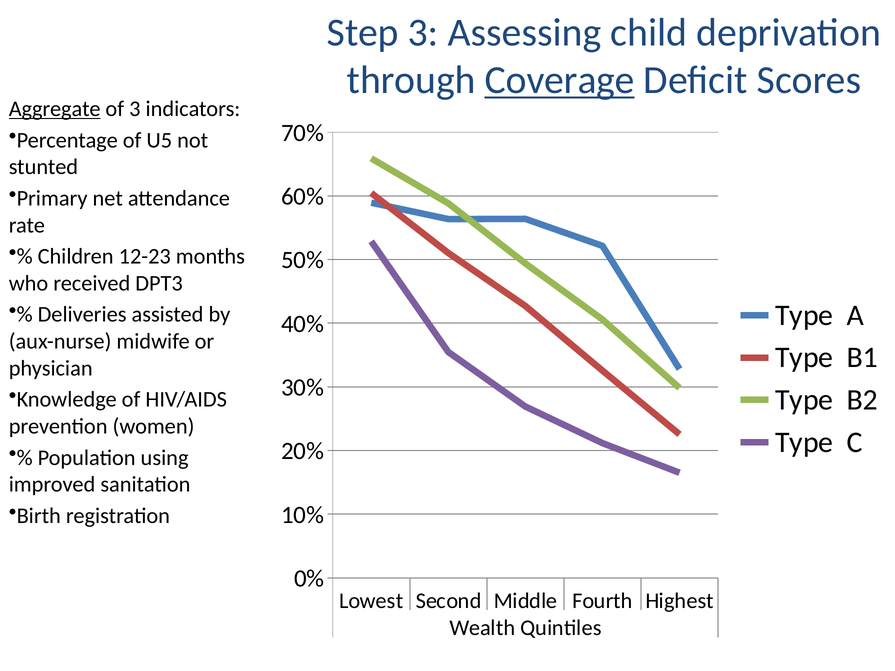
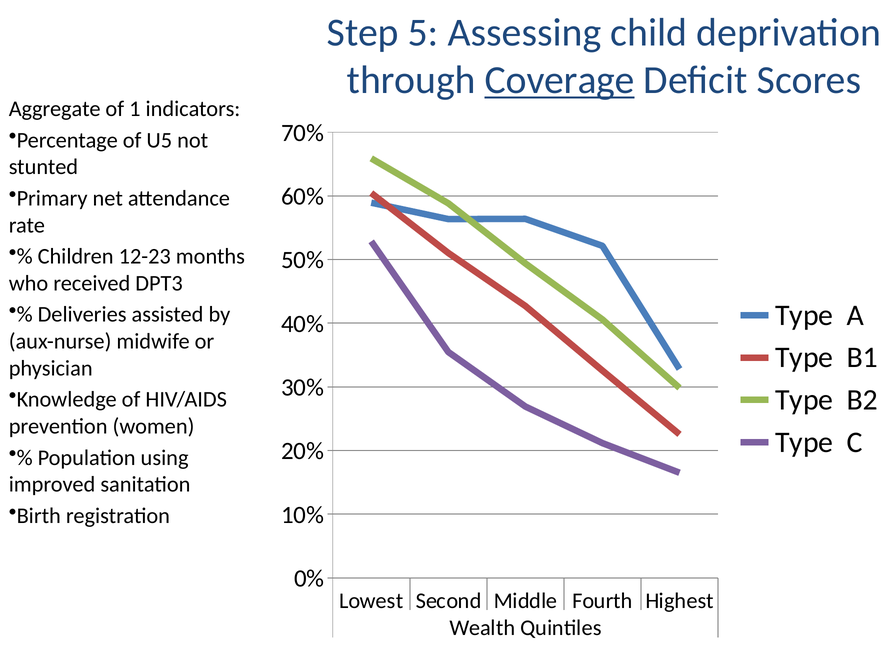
Step 3: 3 -> 5 (423, 33)
Aggregate underline: present -> none (55, 109)
of 3: 3 -> 1 (135, 109)
